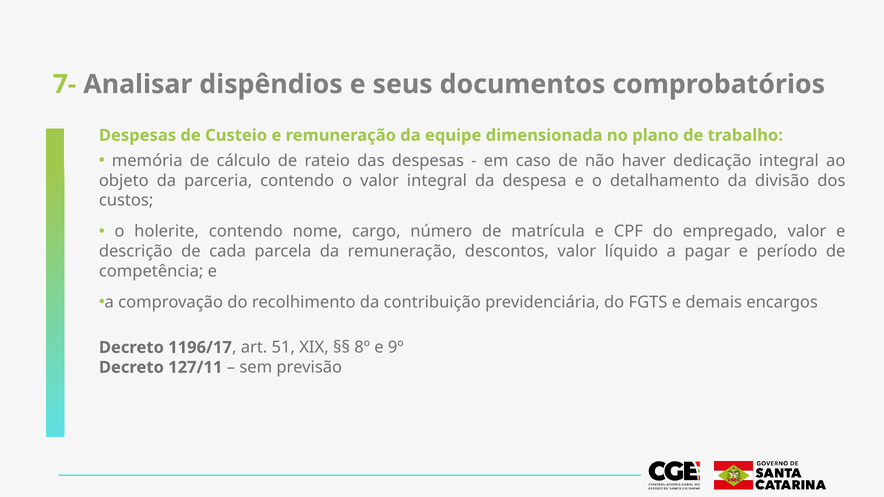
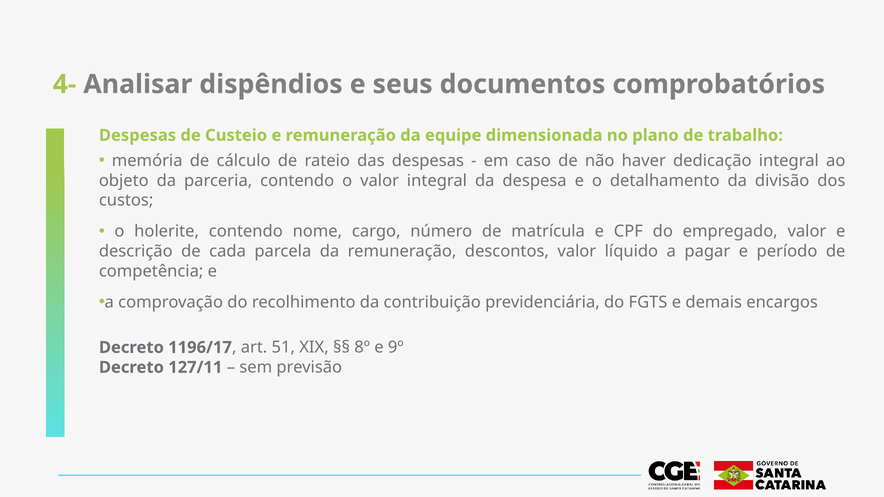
7-: 7- -> 4- (65, 84)
